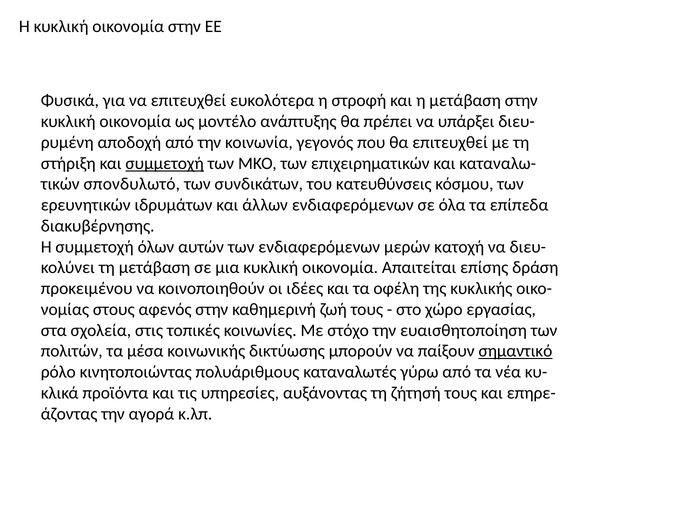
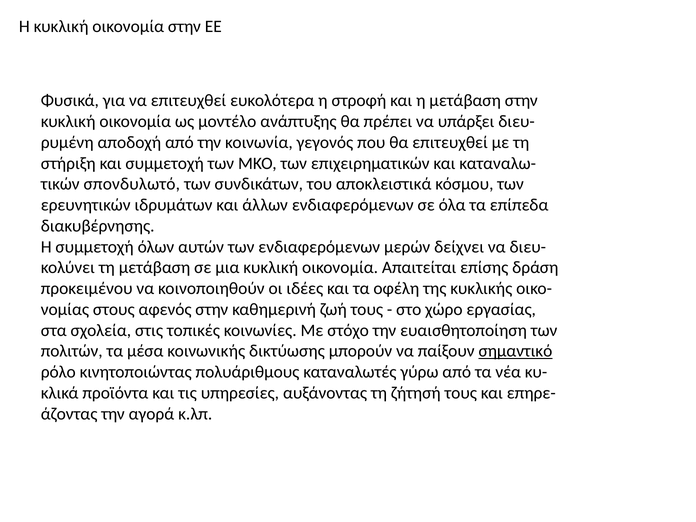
συμμετοχή underline: present -> none (165, 163)
κατευθύνσεις: κατευθύνσεις -> αποκλειστικά (384, 184)
κατοχή: κατοχή -> δείχνει (459, 247)
